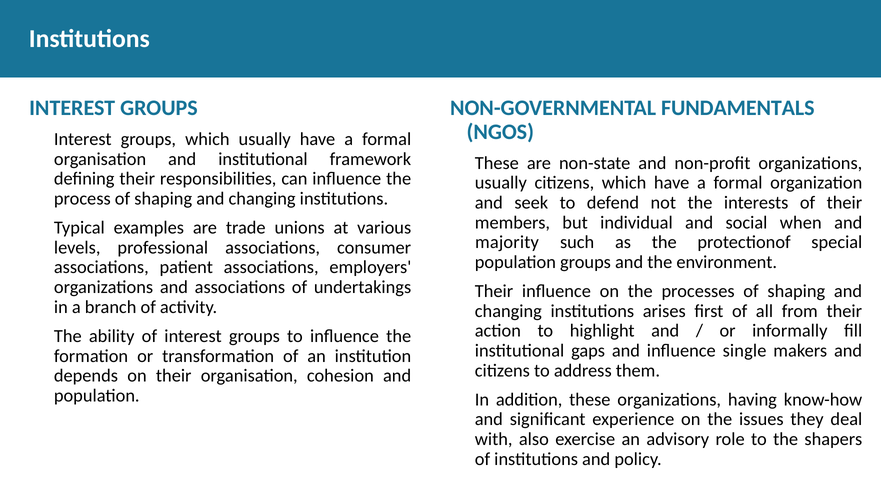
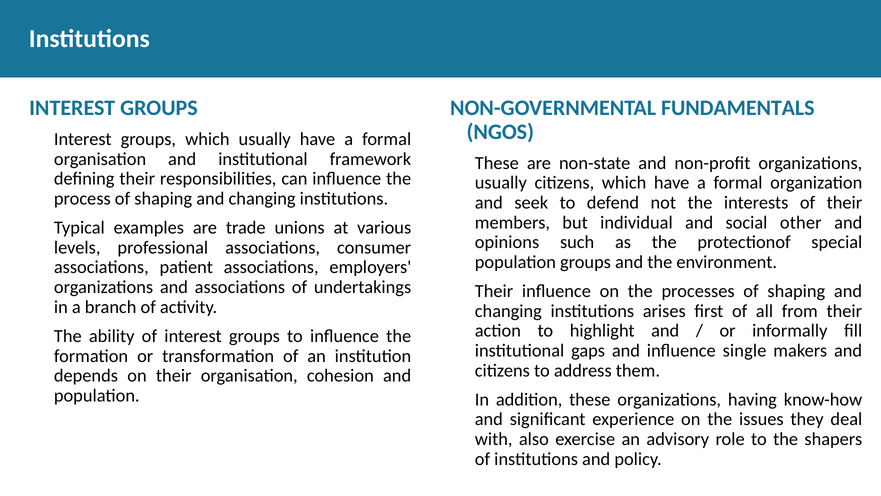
when: when -> other (801, 222)
majority: majority -> opinions (507, 242)
